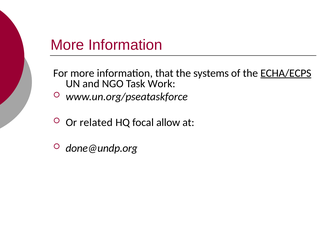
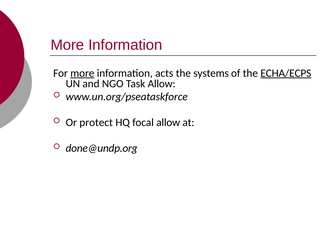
more underline: none -> present (82, 73)
that: that -> acts (164, 73)
Task Work: Work -> Allow (162, 84)
related: related -> protect (96, 122)
